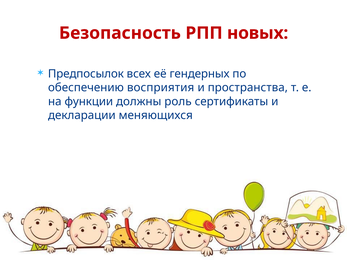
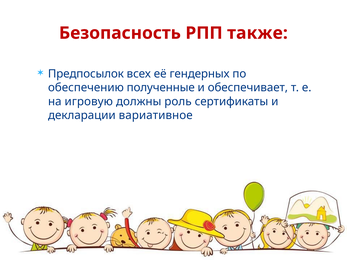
новых: новых -> также (257, 33)
восприятия: восприятия -> полученные (161, 88)
пространства: пространства -> обеспечивает (248, 88)
функции: функции -> игровую (89, 102)
меняющихся: меняющихся -> вариативное (156, 115)
